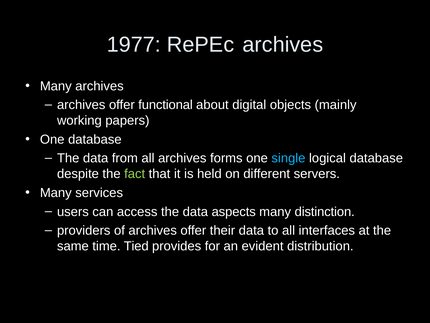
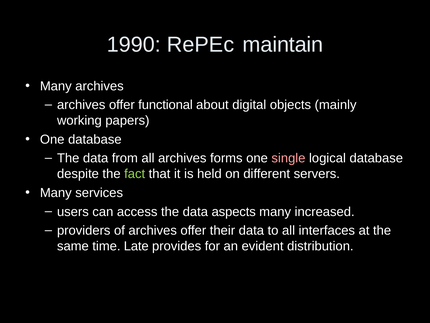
1977: 1977 -> 1990 (134, 45)
RePEc archives: archives -> maintain (283, 45)
single colour: light blue -> pink (288, 158)
distinction: distinction -> increased (325, 211)
Tied: Tied -> Late (136, 246)
